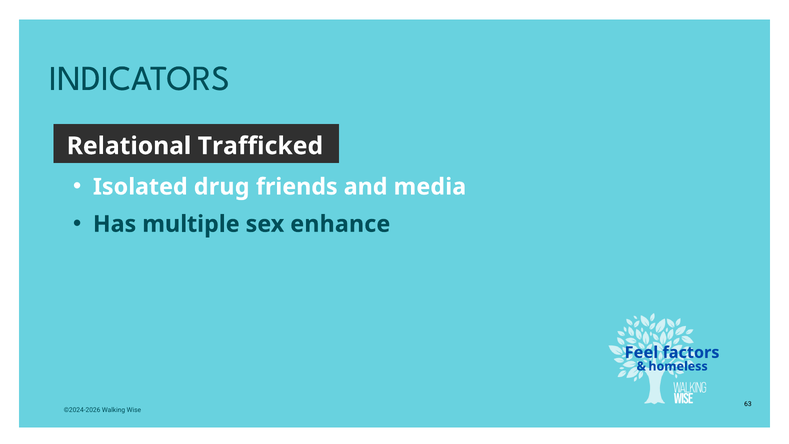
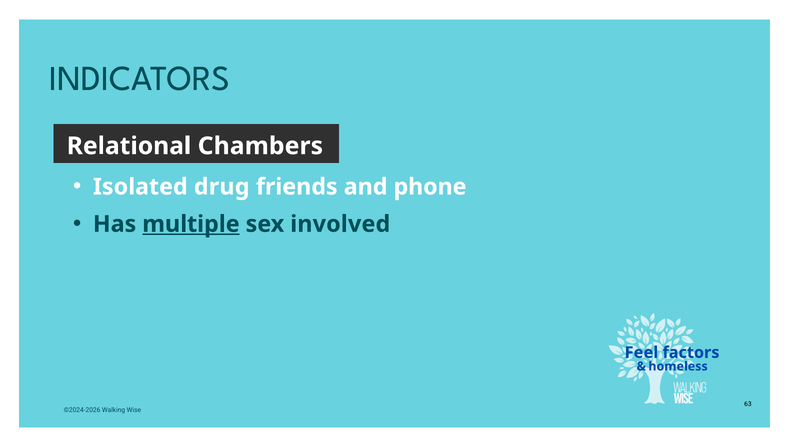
Trafficked: Trafficked -> Chambers (260, 146)
media: media -> phone (430, 187)
multiple underline: none -> present (191, 224)
enhance: enhance -> involved (340, 224)
